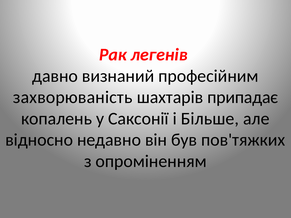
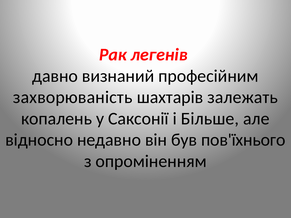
припадає: припадає -> залежать (243, 97)
пов'тяжких: пов'тяжких -> пов'їхнього (243, 140)
